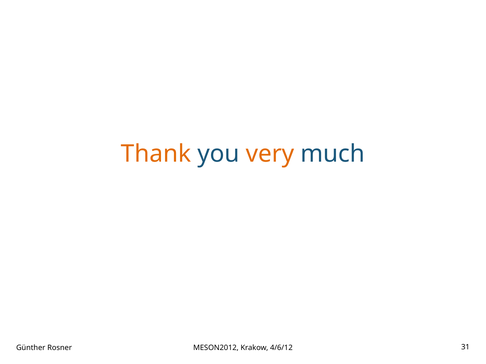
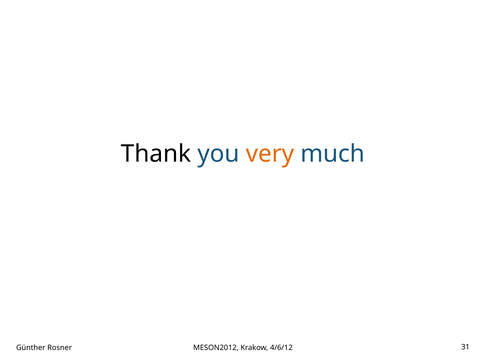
Thank colour: orange -> black (156, 154)
